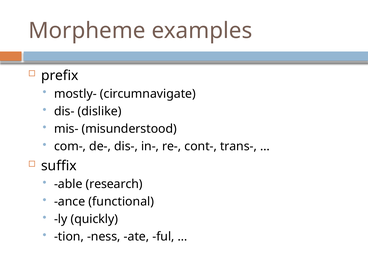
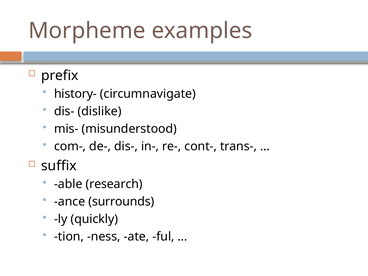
mostly-: mostly- -> history- (75, 94)
functional: functional -> surrounds (121, 202)
